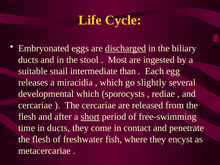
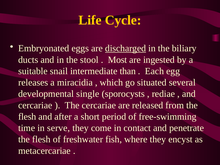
slightly: slightly -> situated (152, 82)
developmental which: which -> single (88, 94)
short underline: present -> none (90, 117)
in ducts: ducts -> serve (59, 128)
